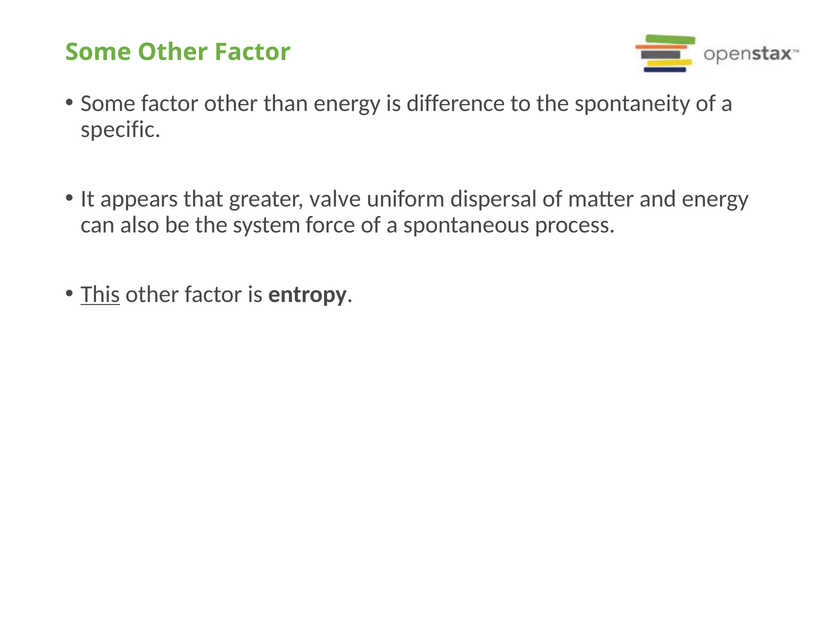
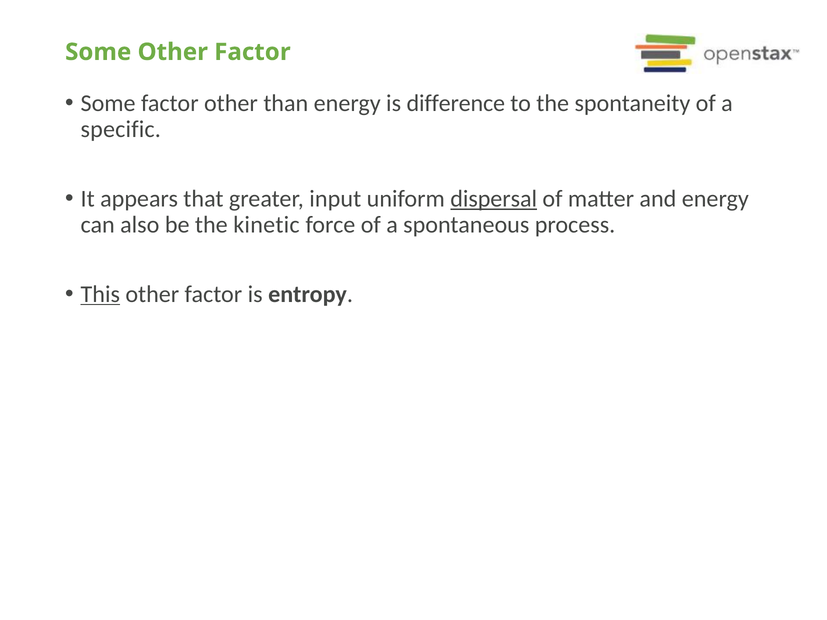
valve: valve -> input (335, 199)
dispersal underline: none -> present (494, 199)
system: system -> kinetic (266, 225)
